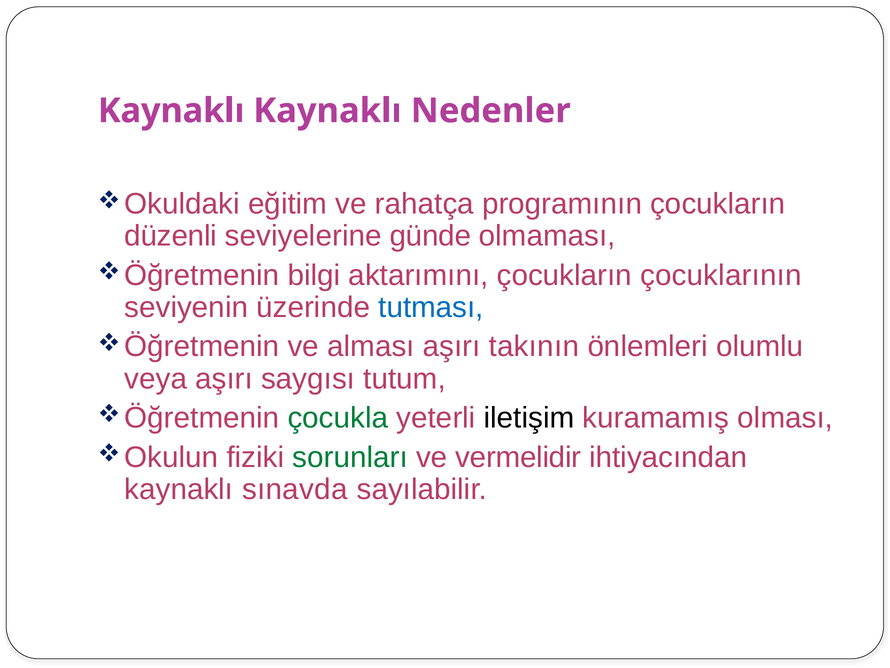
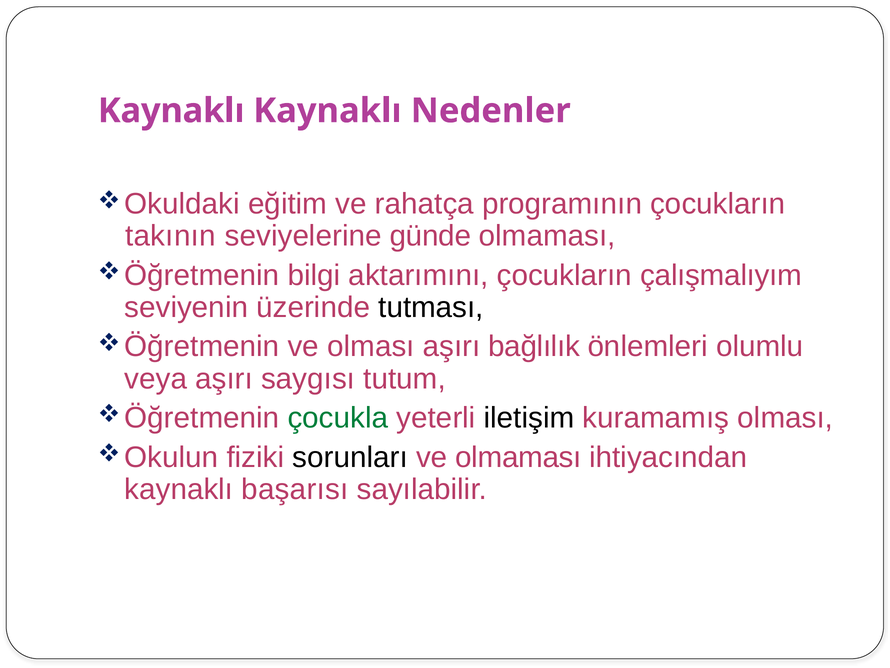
düzenli: düzenli -> takının (170, 236)
çocuklarının: çocuklarının -> çalışmalıyım (721, 275)
tutması colour: blue -> black (431, 307)
ve alması: alması -> olması (371, 346)
takının: takının -> bağlılık (534, 346)
sorunları colour: green -> black (350, 457)
ve vermelidir: vermelidir -> olmaması (518, 457)
sınavda: sınavda -> başarısı (295, 489)
